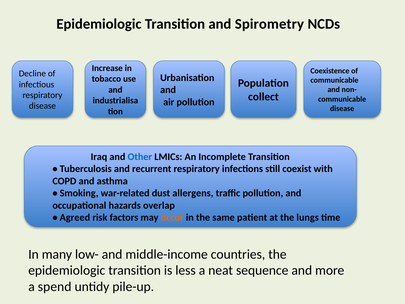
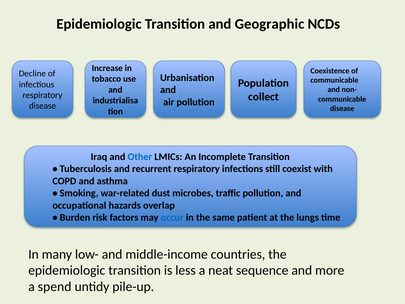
Spirometry: Spirometry -> Geographic (269, 24)
allergens: allergens -> microbes (193, 193)
Agreed: Agreed -> Burden (75, 217)
occur colour: orange -> blue (172, 217)
